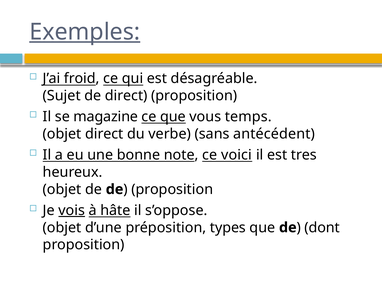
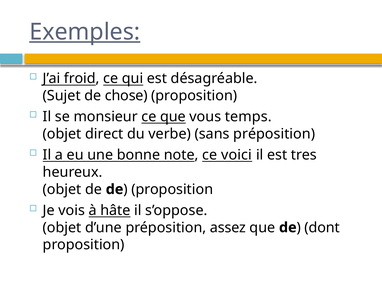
de direct: direct -> chose (126, 96)
magazine: magazine -> monsieur (106, 116)
sans antécédent: antécédent -> préposition (274, 134)
vois underline: present -> none (72, 210)
types: types -> assez (228, 227)
